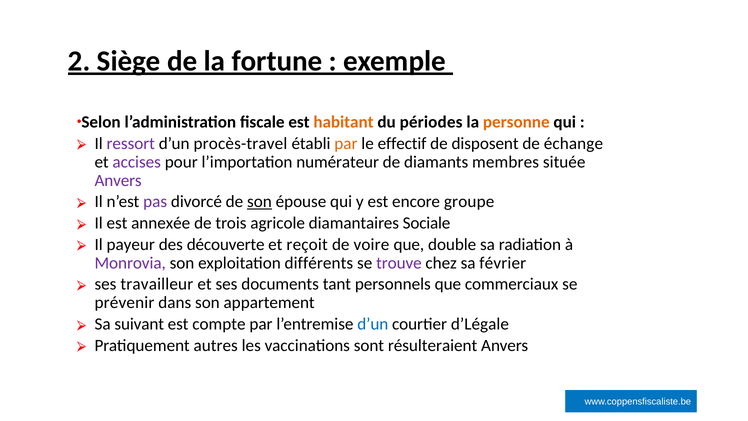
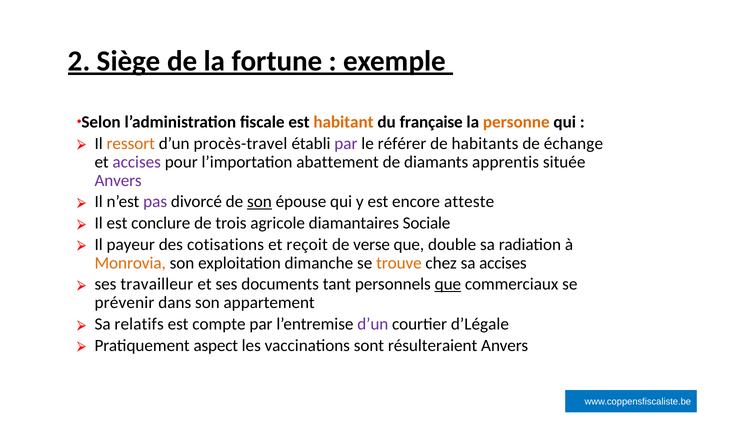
périodes: périodes -> française (431, 122)
ressort colour: purple -> orange (131, 143)
par colour: orange -> purple (346, 143)
effectif: effectif -> référer (402, 143)
disposent: disposent -> habitants (485, 143)
numérateur: numérateur -> abattement (338, 162)
membres: membres -> apprentis (506, 162)
groupe: groupe -> atteste (469, 202)
annexée: annexée -> conclure (161, 223)
découverte: découverte -> cotisations (225, 244)
voire: voire -> verse (372, 244)
Monrovia colour: purple -> orange (130, 263)
différents: différents -> dimanche (319, 263)
trouve colour: purple -> orange (399, 263)
sa février: février -> accises (503, 263)
que underline: none -> present (448, 284)
suivant: suivant -> relatifs (139, 324)
d’un colour: blue -> purple (373, 324)
autres: autres -> aspect (216, 345)
